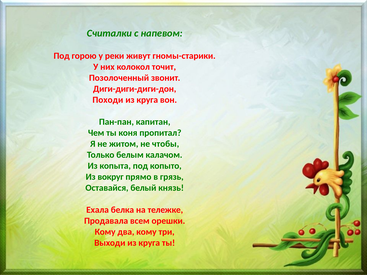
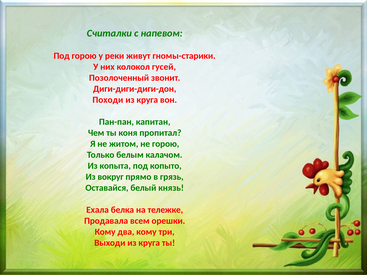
точит: точит -> гусей (164, 67)
не чтобы: чтобы -> горою (166, 144)
